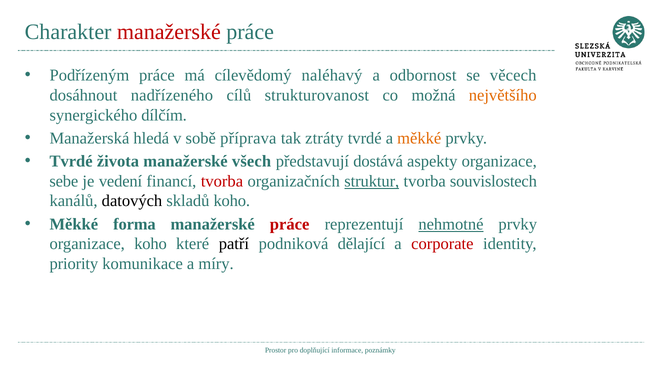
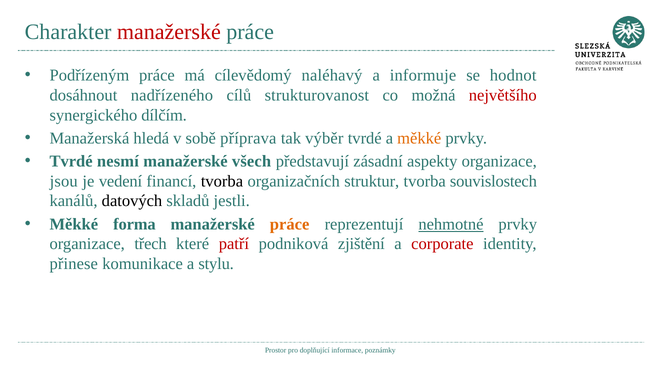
odbornost: odbornost -> informuje (423, 75)
věcech: věcech -> hodnot (513, 75)
největšího colour: orange -> red (503, 95)
ztráty: ztráty -> výběr (324, 138)
života: života -> nesmí (118, 161)
dostává: dostává -> zásadní (378, 161)
sebe: sebe -> jsou (64, 181)
tvorba colour: red -> black (222, 181)
struktur underline: present -> none (372, 181)
skladů koho: koho -> jestli (232, 201)
práce colour: red -> orange (290, 224)
organizace koho: koho -> třech (151, 244)
patří colour: black -> red (234, 244)
dělající: dělající -> zjištění (361, 244)
priority: priority -> přinese (74, 264)
míry: míry -> stylu (216, 264)
